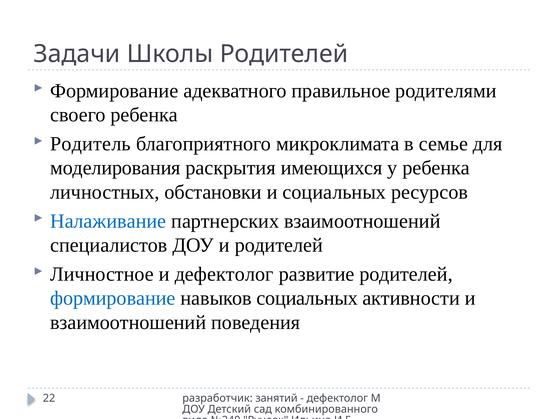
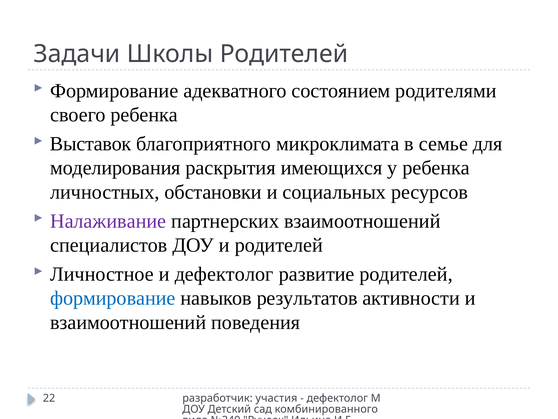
правильное: правильное -> состоянием (341, 91)
Родитель: Родитель -> Выставок (91, 144)
Налаживание colour: blue -> purple (108, 221)
навыков социальных: социальных -> результатов (307, 298)
занятий: занятий -> участия (276, 398)
